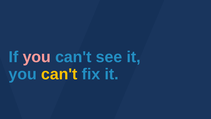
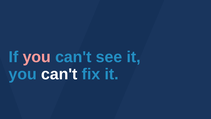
can't colour: yellow -> white (59, 74)
